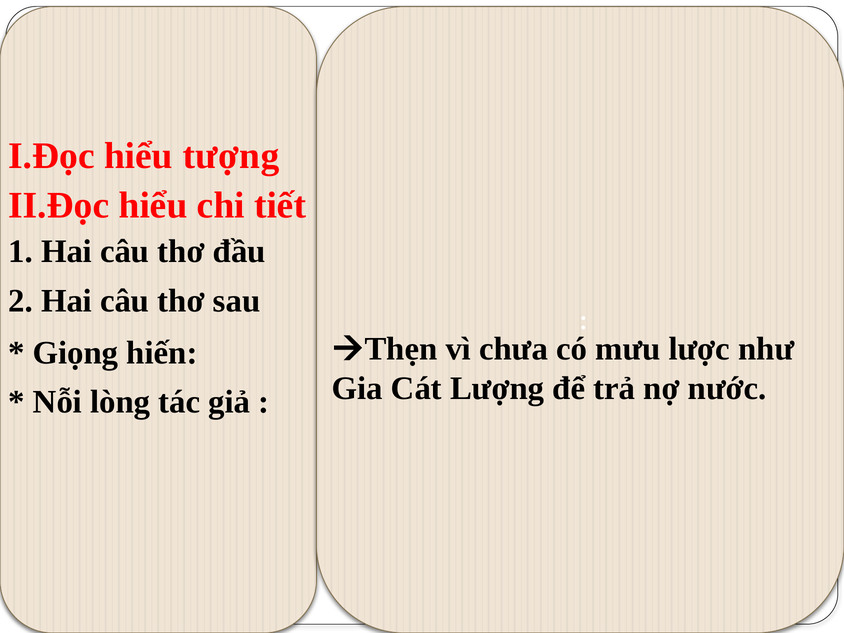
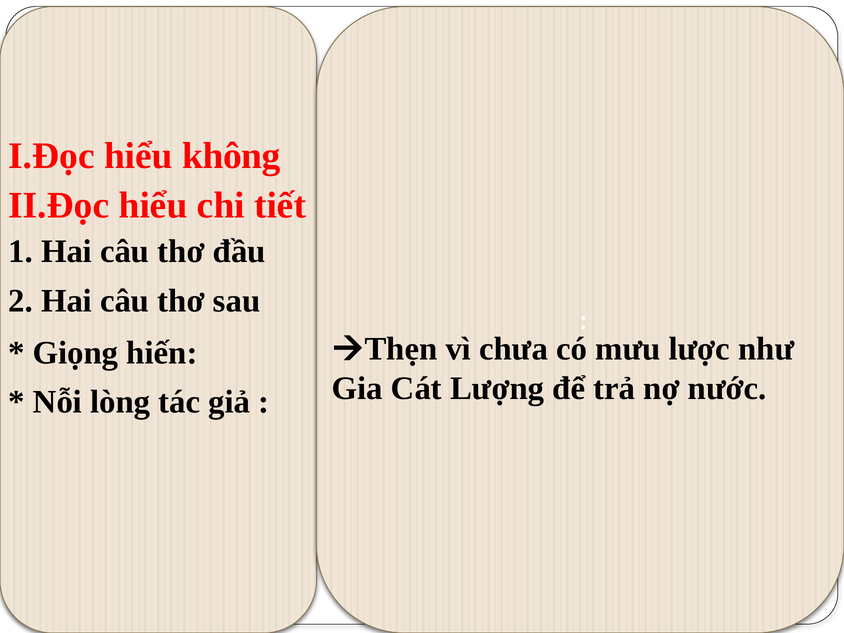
tượng: tượng -> không (231, 156)
